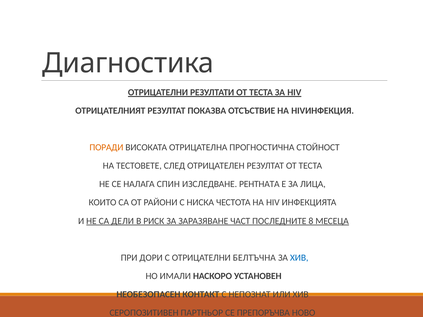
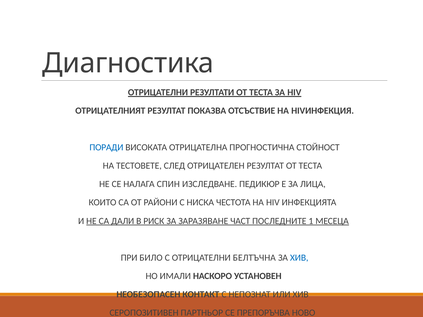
ПОРАДИ colour: orange -> blue (106, 148)
РЕНТНАТА: РЕНТНАТА -> ПЕДИКЮР (259, 184)
ДЕЛИ: ДЕЛИ -> ДАЛИ (123, 221)
ПОСЛЕДНИТЕ 8: 8 -> 1 (311, 221)
ДОРИ: ДОРИ -> БИЛО (151, 258)
